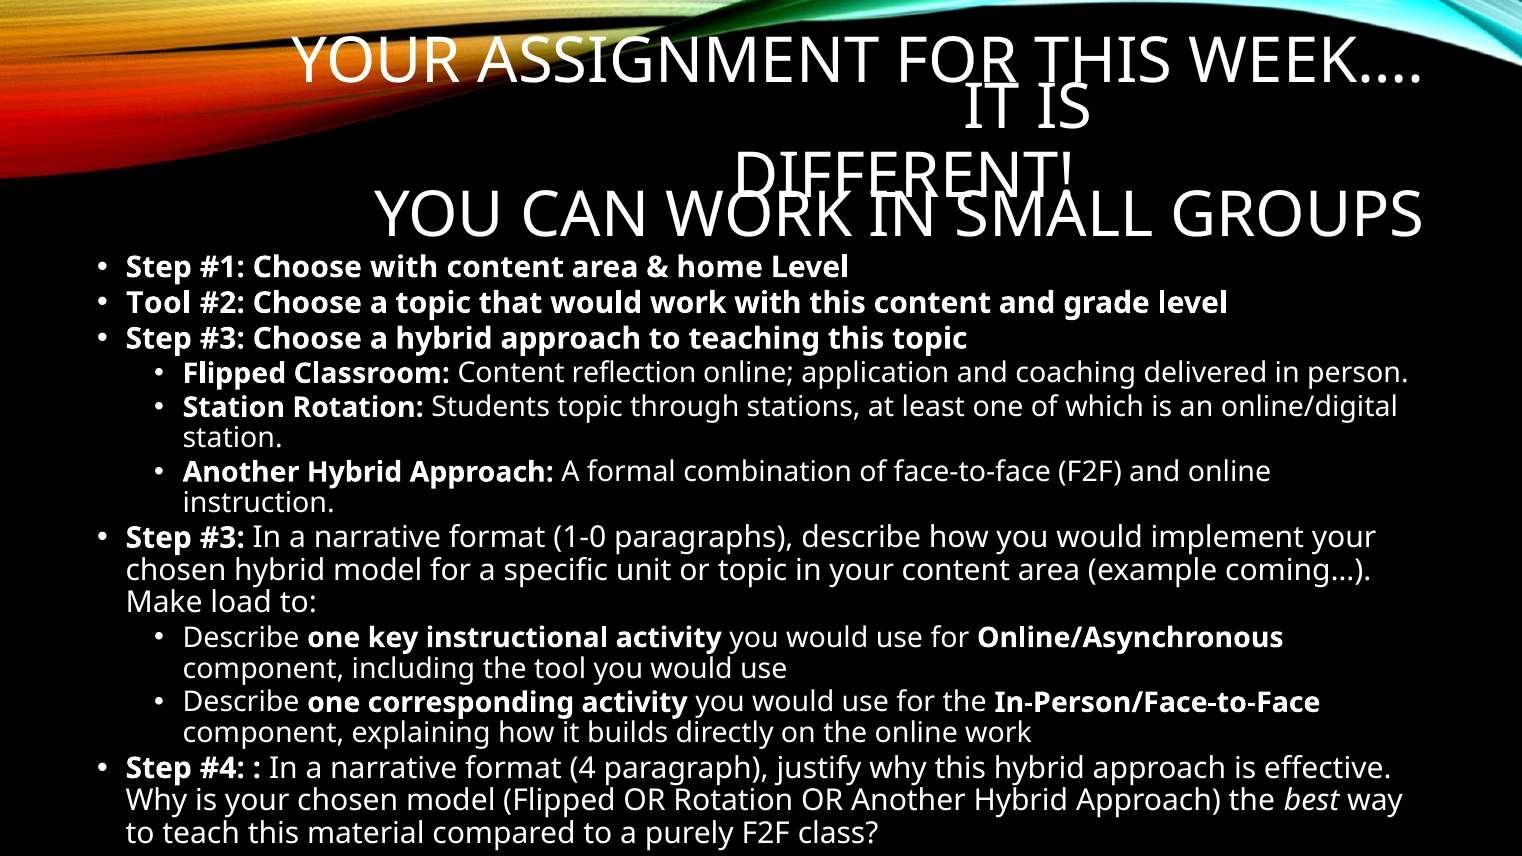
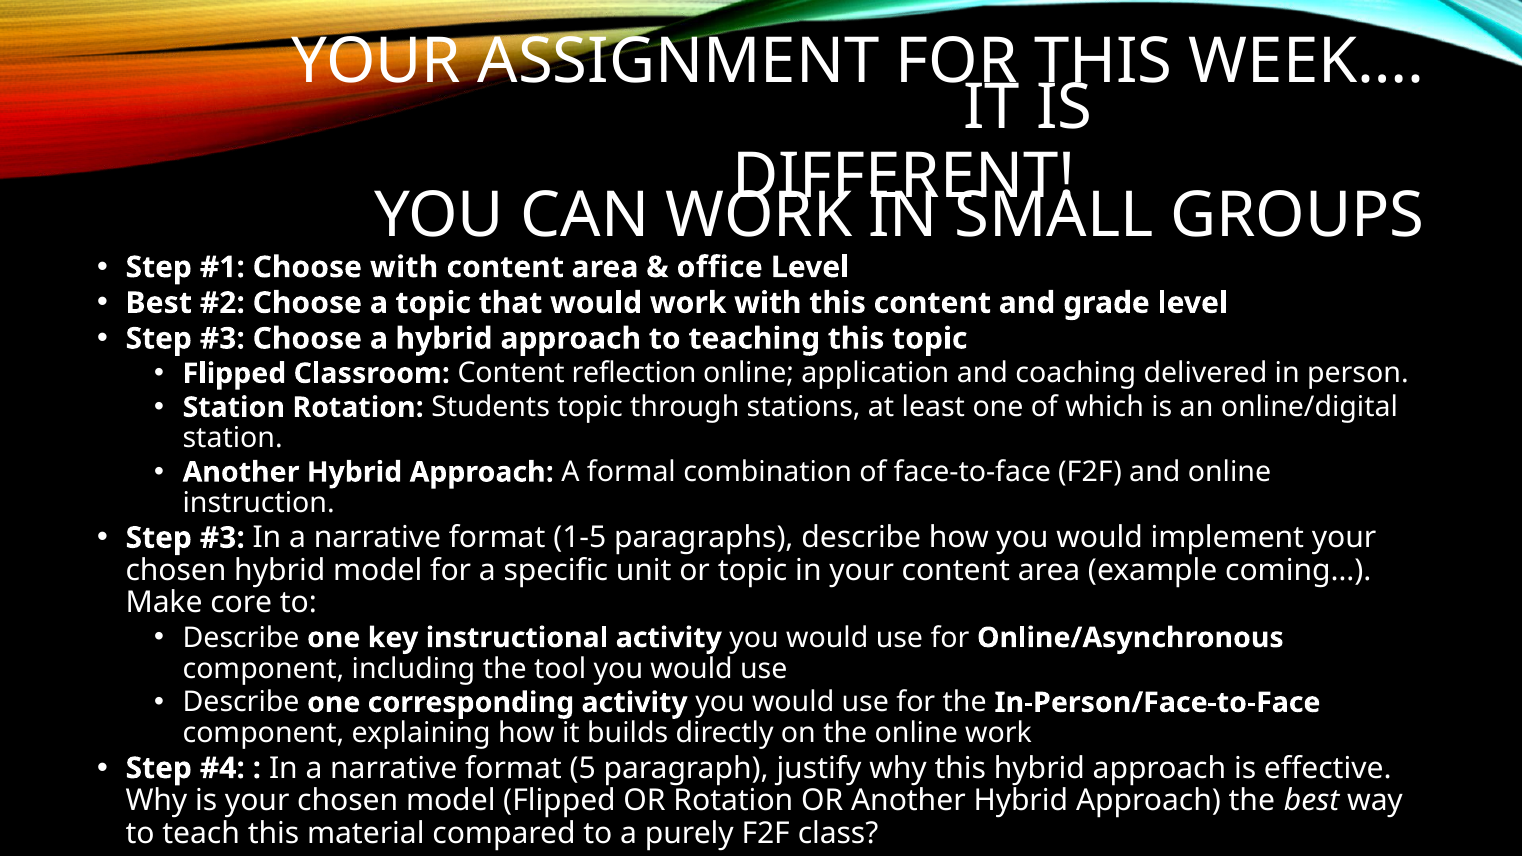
home: home -> office (720, 267)
Tool: Tool -> Best (159, 303)
1-0: 1-0 -> 1-5 (580, 538)
load: load -> core (241, 603)
4: 4 -> 5 (583, 768)
